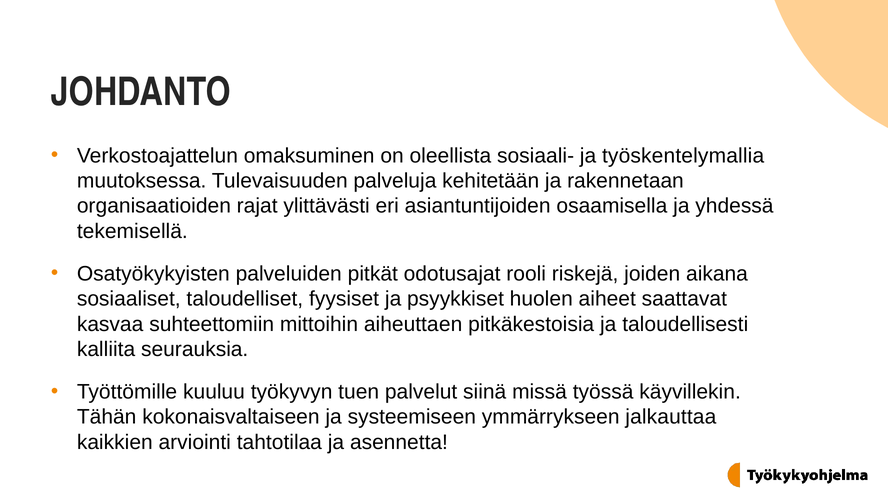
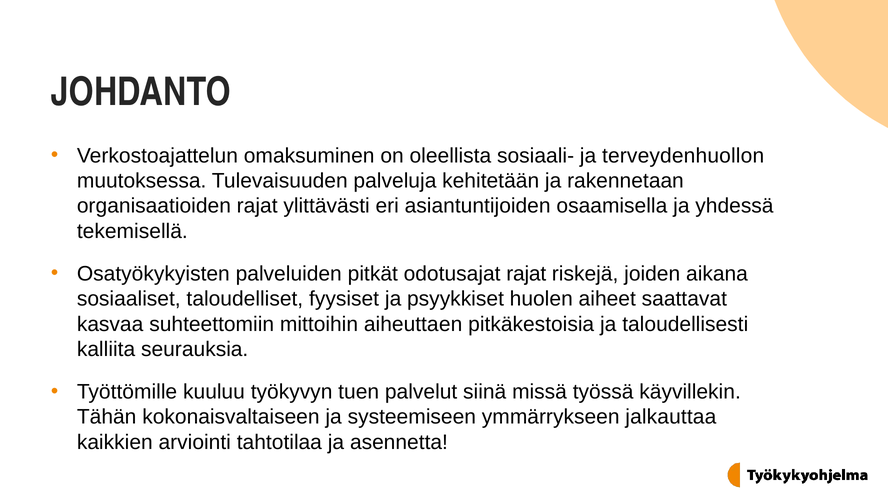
työskentelymallia: työskentelymallia -> terveydenhuollon (683, 156)
odotusajat rooli: rooli -> rajat (526, 273)
